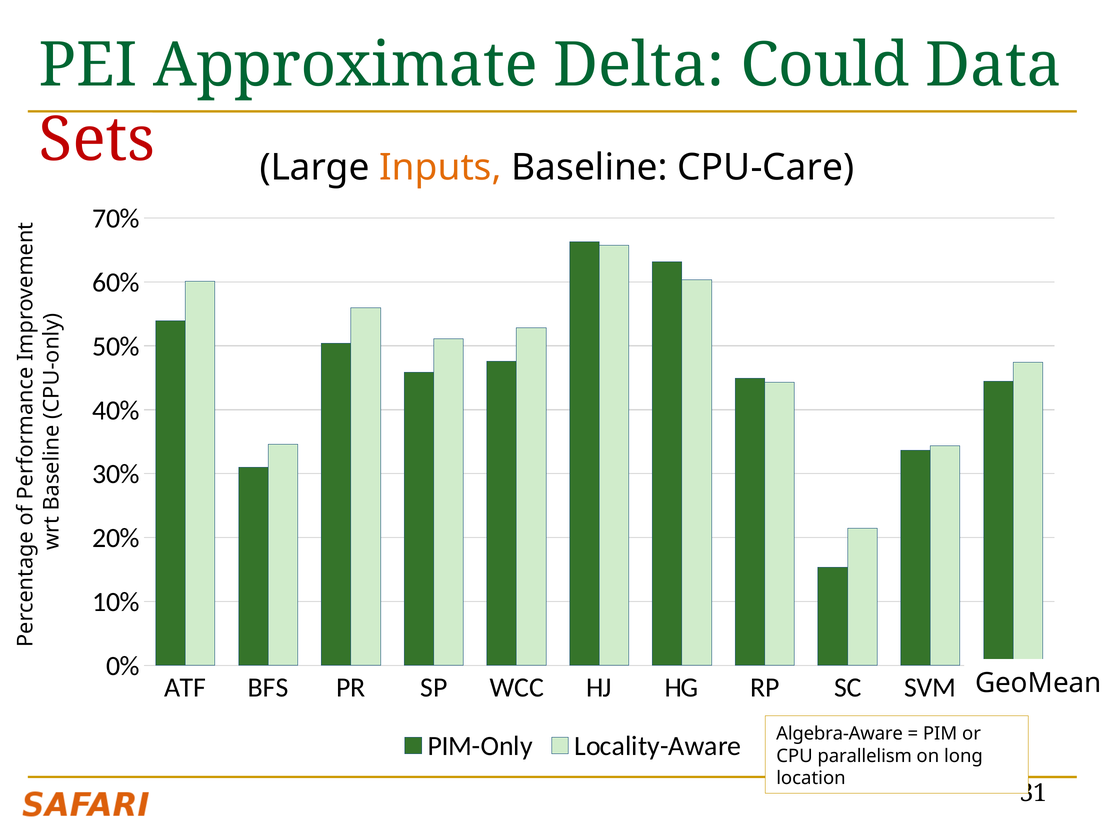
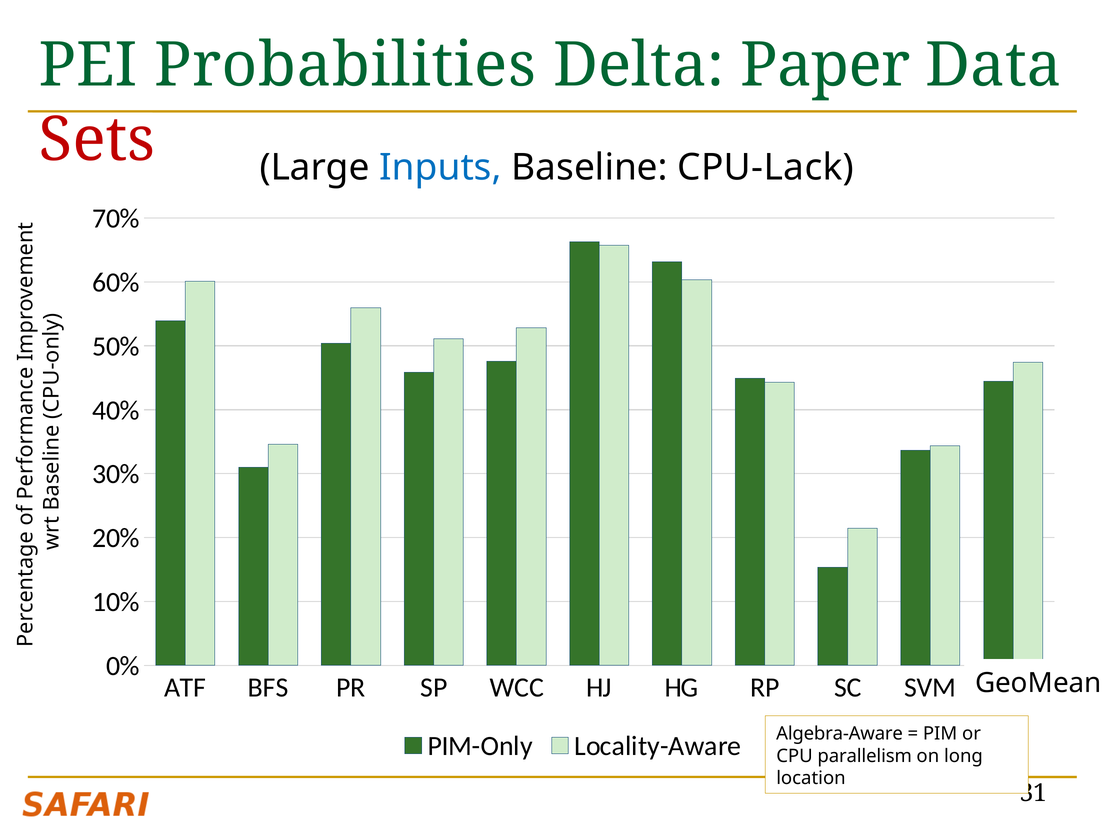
Approximate: Approximate -> Probabilities (345, 66)
Could: Could -> Paper (825, 66)
Inputs colour: orange -> blue (440, 168)
CPU-Care: CPU-Care -> CPU-Lack (766, 168)
